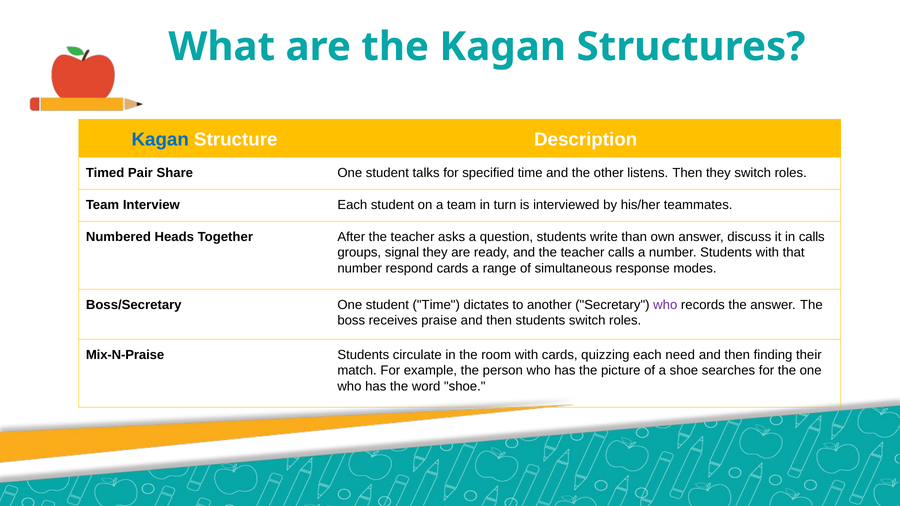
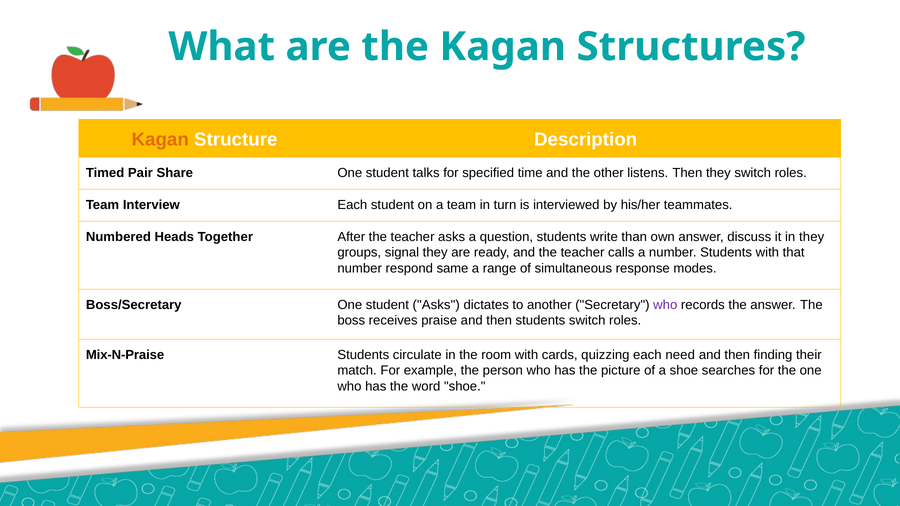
Kagan colour: blue -> orange (160, 139)
in calls: calls -> they (812, 237)
respond cards: cards -> same (452, 269)
student Time: Time -> Asks (436, 305)
